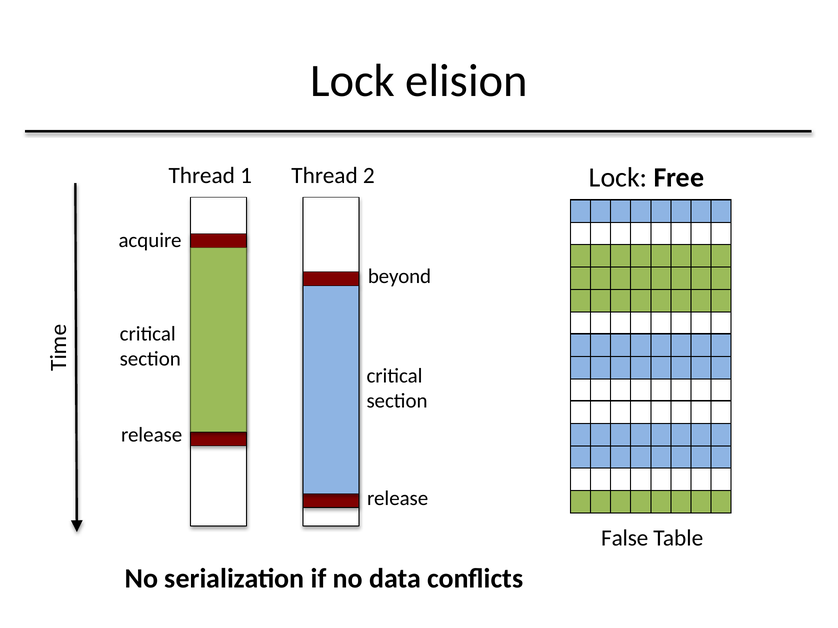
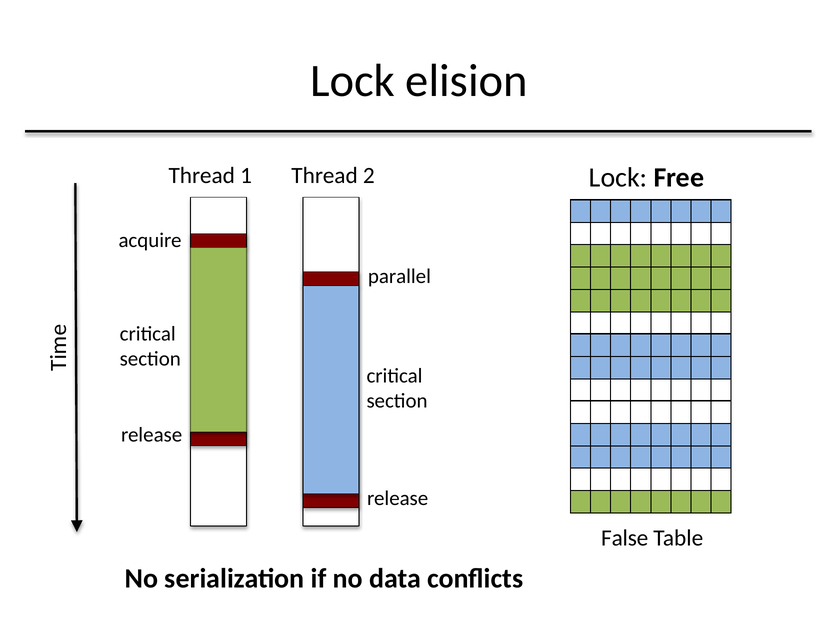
beyond: beyond -> parallel (399, 277)
